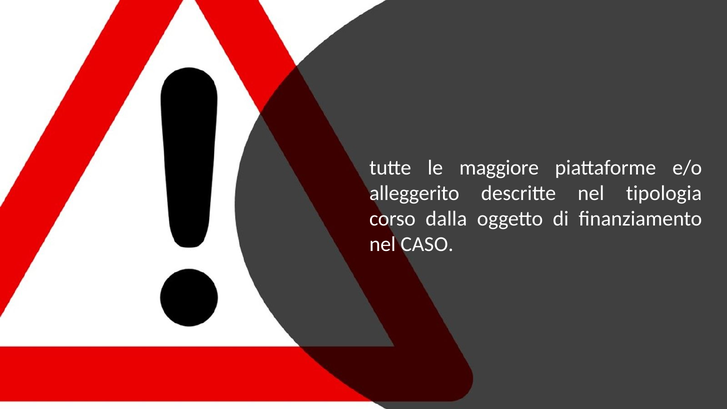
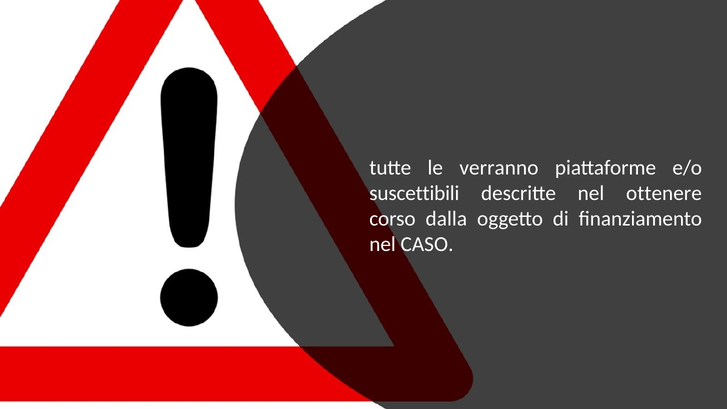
maggiore: maggiore -> verranno (499, 168)
alleggerito: alleggerito -> suscettibili (414, 193)
tipologia: tipologia -> ottenere (664, 193)
